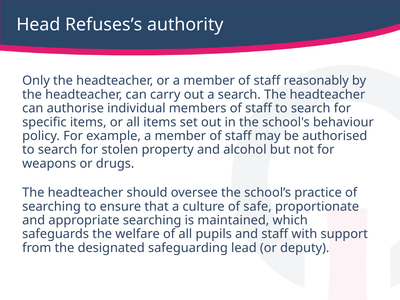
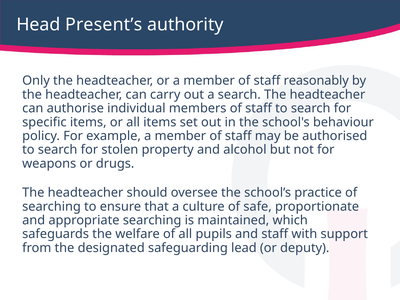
Refuses’s: Refuses’s -> Present’s (104, 25)
